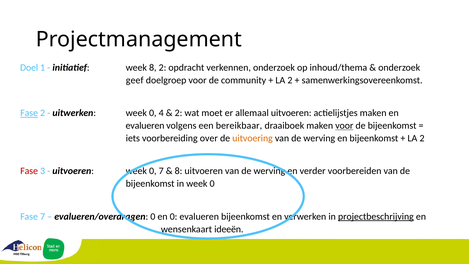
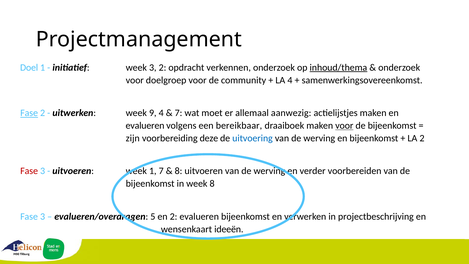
week 8: 8 -> 3 (153, 68)
inhoud/thema underline: none -> present (338, 68)
geef: geef -> voor (135, 80)
2: 2 -> 4 (290, 80)
uitwerken week 0: 0 -> 9 (153, 113)
2: 2 -> 7 (179, 113)
allemaal uitvoeren: uitvoeren -> aanwezig (291, 113)
iets: iets -> zijn (133, 138)
over: over -> deze (209, 138)
uitvoering colour: orange -> blue (253, 138)
0: 0 -> 1 (153, 171)
in week 0: 0 -> 8 (212, 184)
7: 7 -> 3 (43, 216)
0: 0 -> 5 (153, 216)
en 0: 0 -> 2 (174, 216)
projectbeschrijving underline: present -> none (376, 216)
